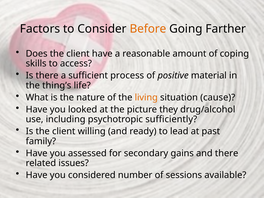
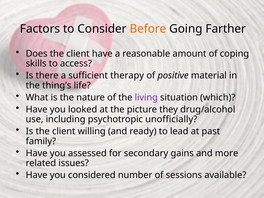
process: process -> therapy (127, 76)
living colour: orange -> purple (146, 97)
cause: cause -> which (218, 97)
sufficiently: sufficiently -> unofficially (171, 119)
and there: there -> more (227, 153)
